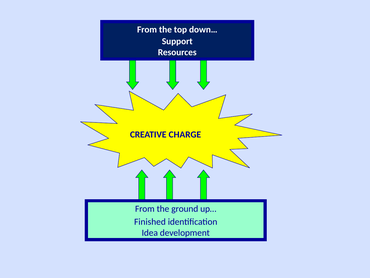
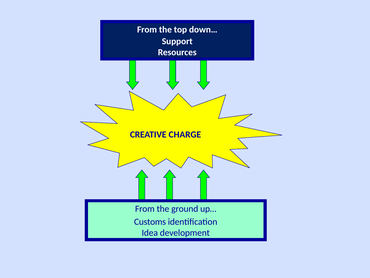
Finished: Finished -> Customs (150, 221)
